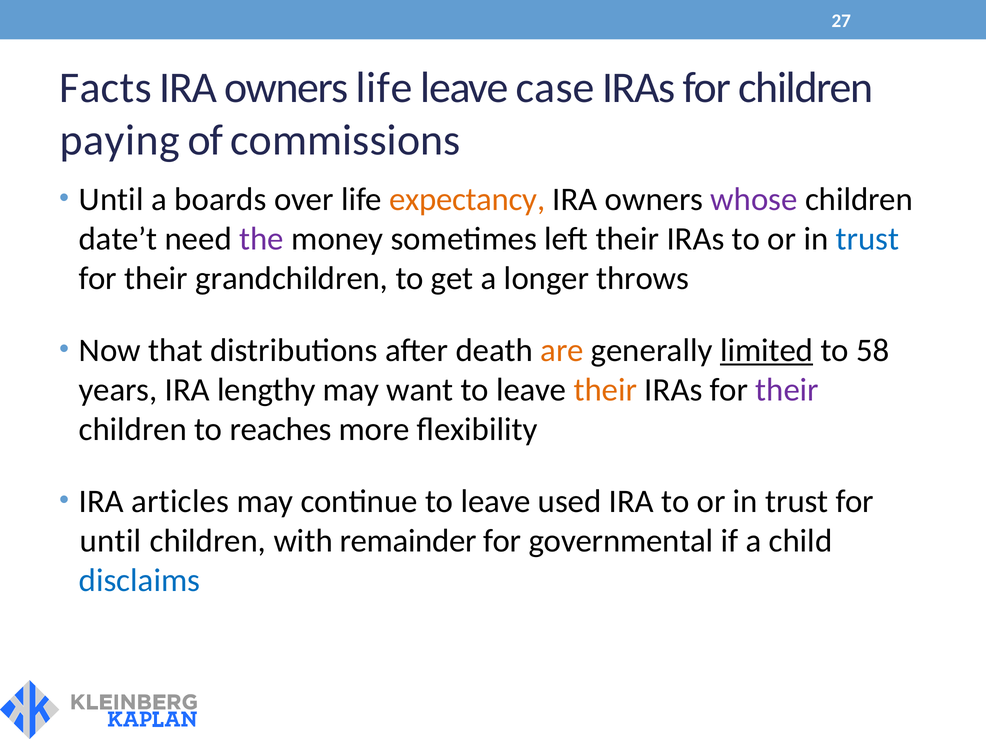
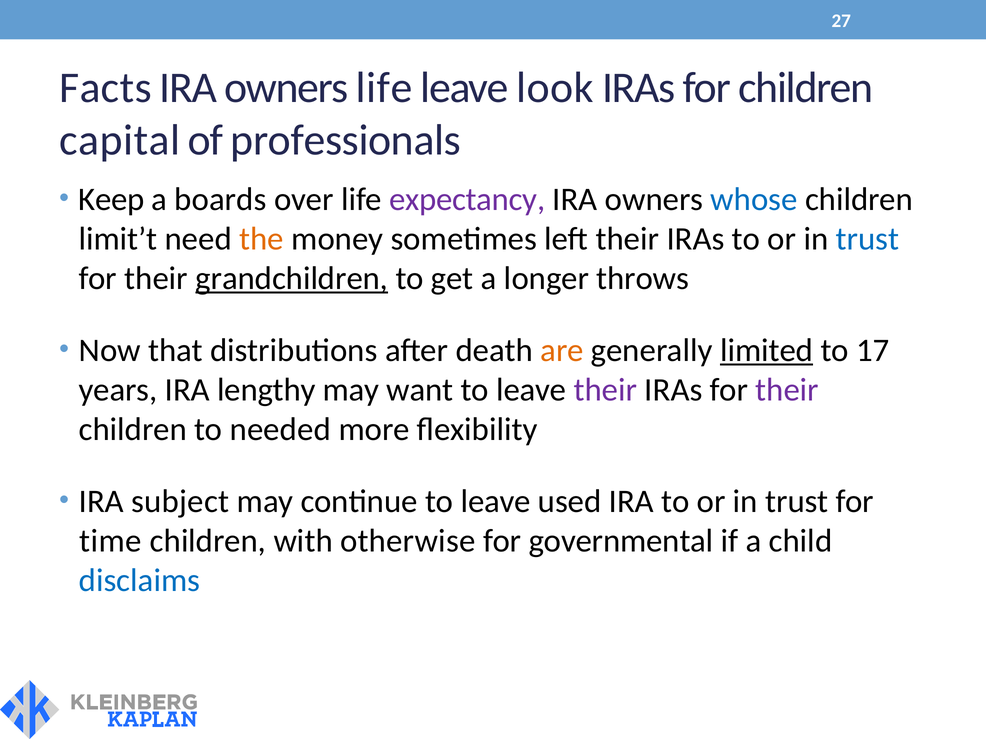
case: case -> look (555, 88)
paying: paying -> capital (120, 140)
commissions: commissions -> professionals (346, 140)
Until: Until -> Keep (111, 200)
expectancy colour: orange -> purple (467, 200)
whose colour: purple -> blue (754, 200)
date’t: date’t -> limit’t (118, 239)
the colour: purple -> orange (262, 239)
grandchildren underline: none -> present (292, 278)
58: 58 -> 17 (873, 351)
their colour: orange -> purple (605, 390)
reaches: reaches -> needed (280, 430)
articles: articles -> subject (180, 502)
until: until -> time (110, 541)
remainder: remainder -> otherwise (408, 541)
